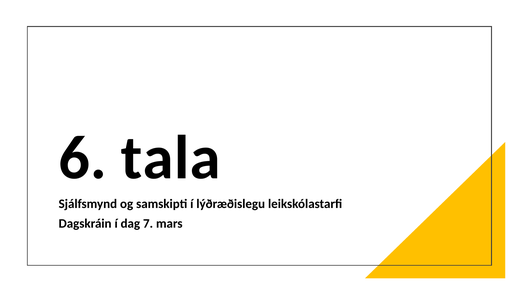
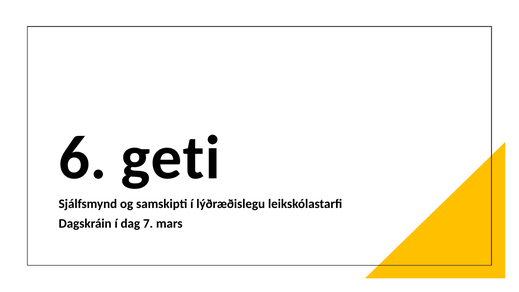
tala: tala -> geti (171, 158)
